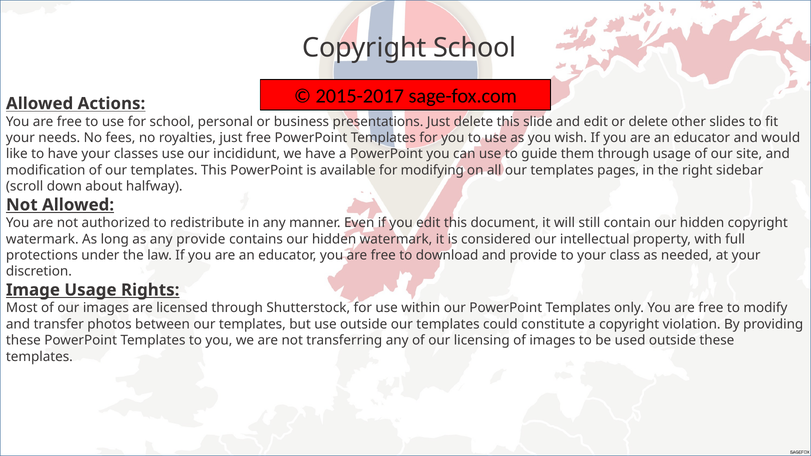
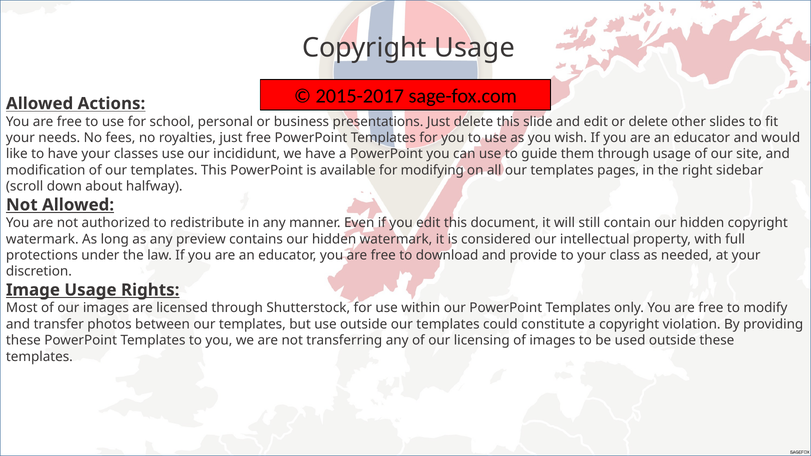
Copyright School: School -> Usage (474, 48)
any provide: provide -> preview (201, 239)
